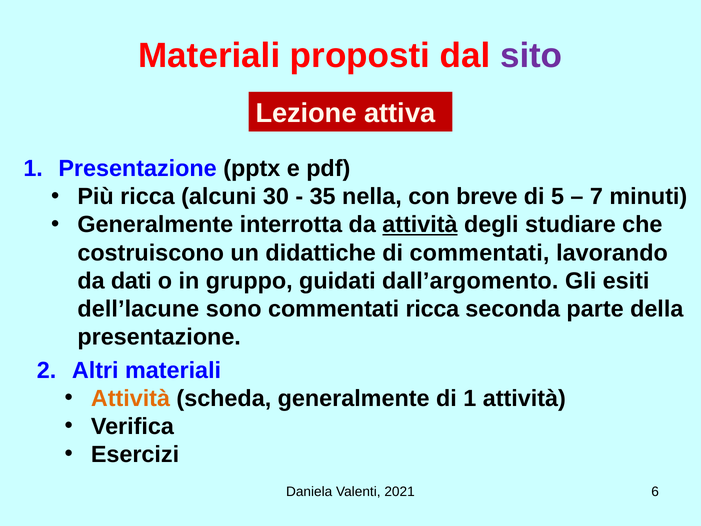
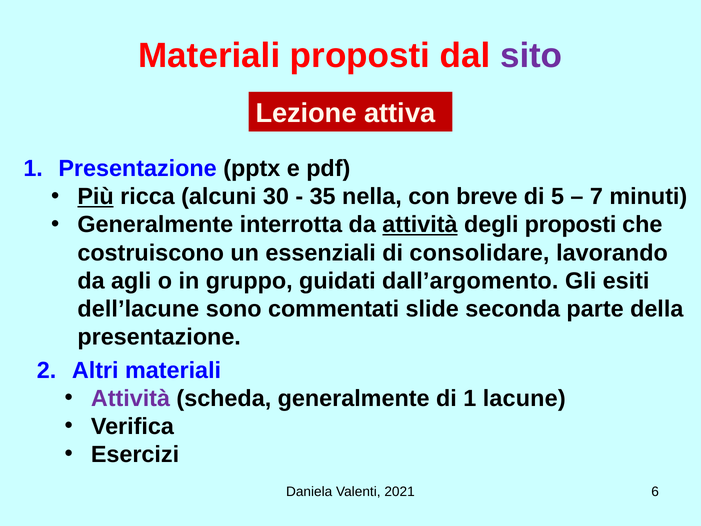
Più underline: none -> present (96, 197)
degli studiare: studiare -> proposti (571, 225)
didattiche: didattiche -> essenziali (321, 253)
di commentati: commentati -> consolidare (479, 253)
dati: dati -> agli (131, 281)
commentati ricca: ricca -> slide (432, 309)
Attività colour: orange -> purple (130, 398)
1 attività: attività -> lacune (524, 398)
